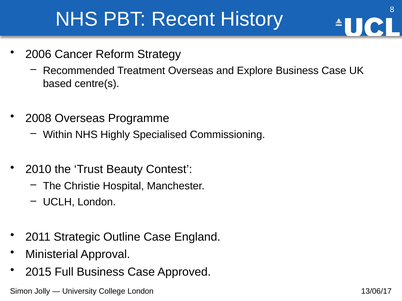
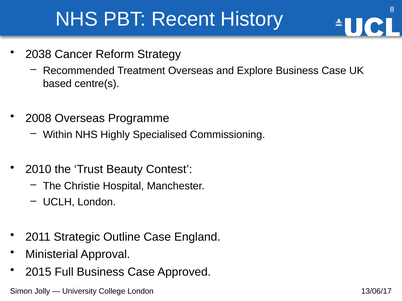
2006: 2006 -> 2038 (38, 54)
